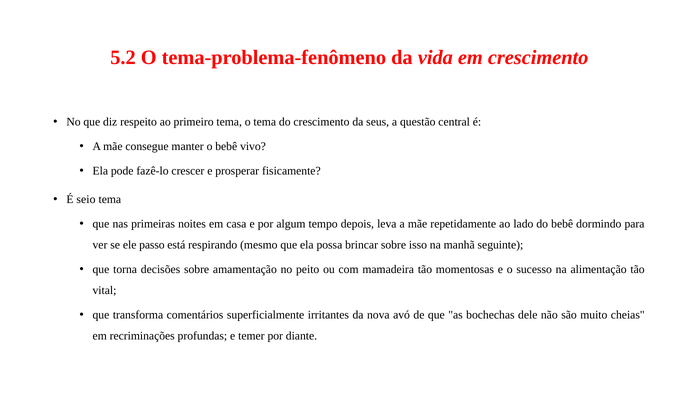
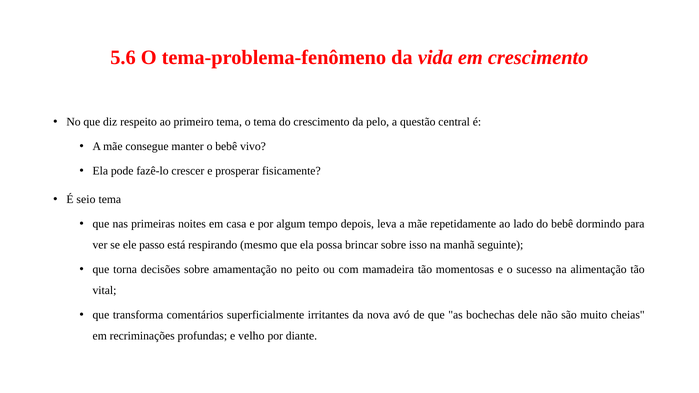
5.2: 5.2 -> 5.6 (123, 58)
seus: seus -> pelo (378, 122)
temer: temer -> velho (251, 336)
